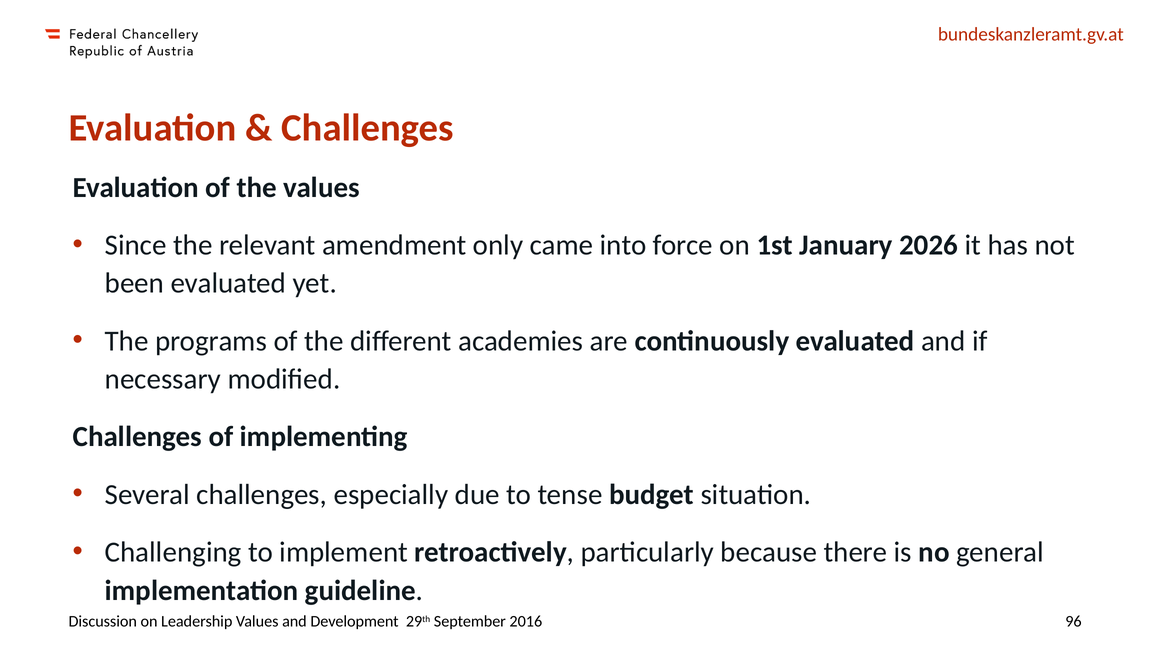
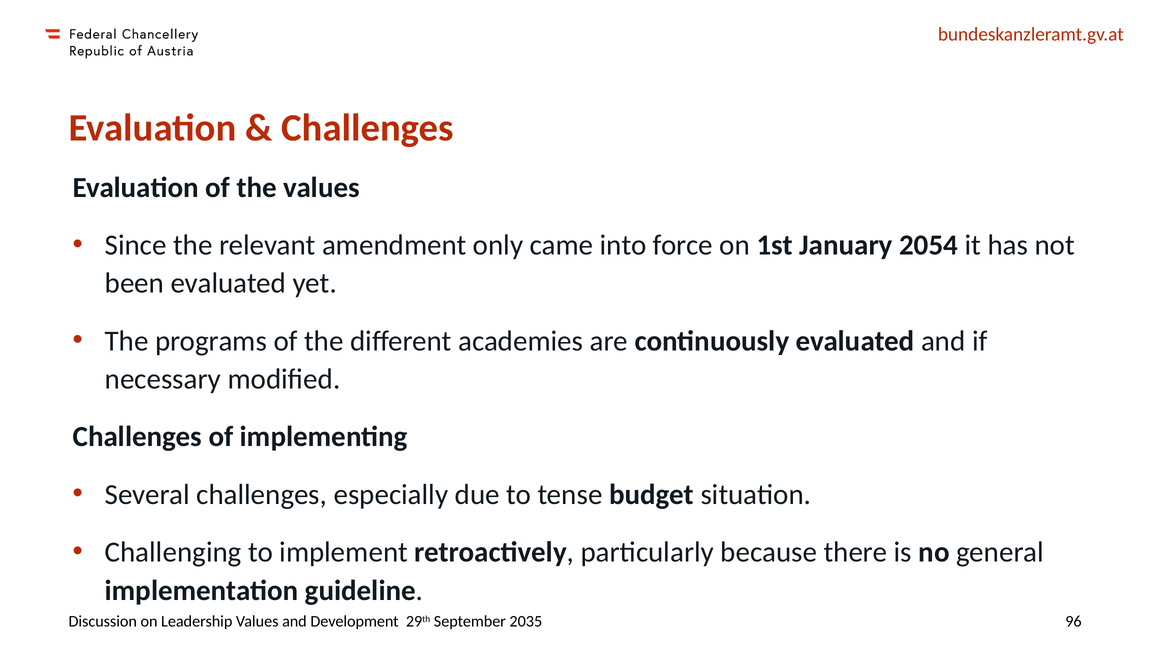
2026: 2026 -> 2054 (929, 245)
2016: 2016 -> 2035 (526, 622)
